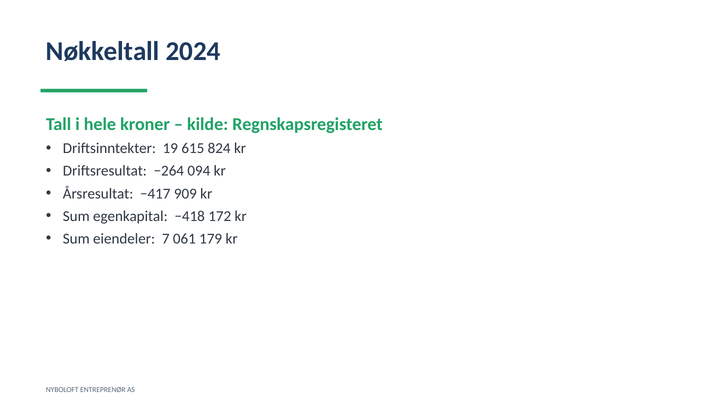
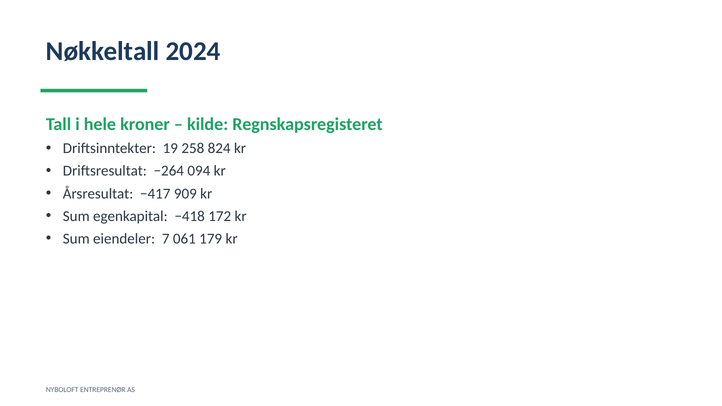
615: 615 -> 258 (193, 148)
